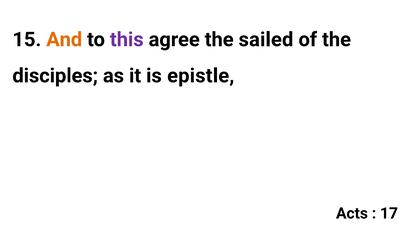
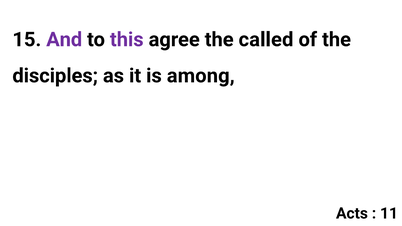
And colour: orange -> purple (64, 40)
sailed: sailed -> called (266, 40)
epistle: epistle -> among (201, 76)
17: 17 -> 11 (389, 213)
